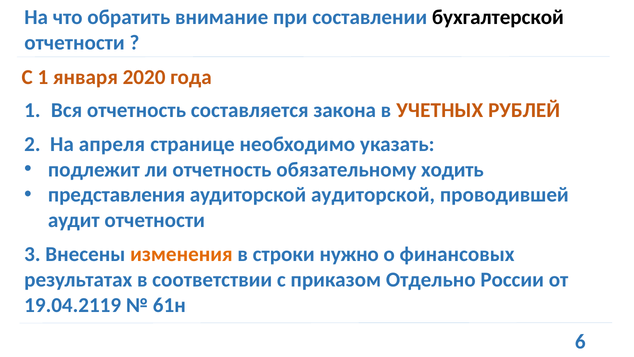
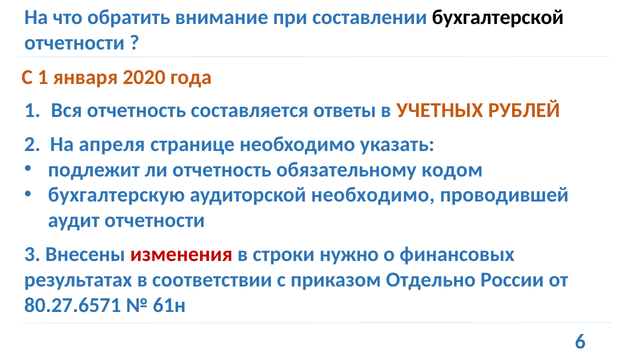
закона: закона -> ответы (345, 110)
ходить: ходить -> кодом (452, 169)
представления: представления -> бухгалтерскую (116, 195)
аудиторской аудиторской: аудиторской -> необходимо (373, 195)
изменения colour: orange -> red (181, 254)
19.04.2119: 19.04.2119 -> 80.27.6571 (73, 305)
